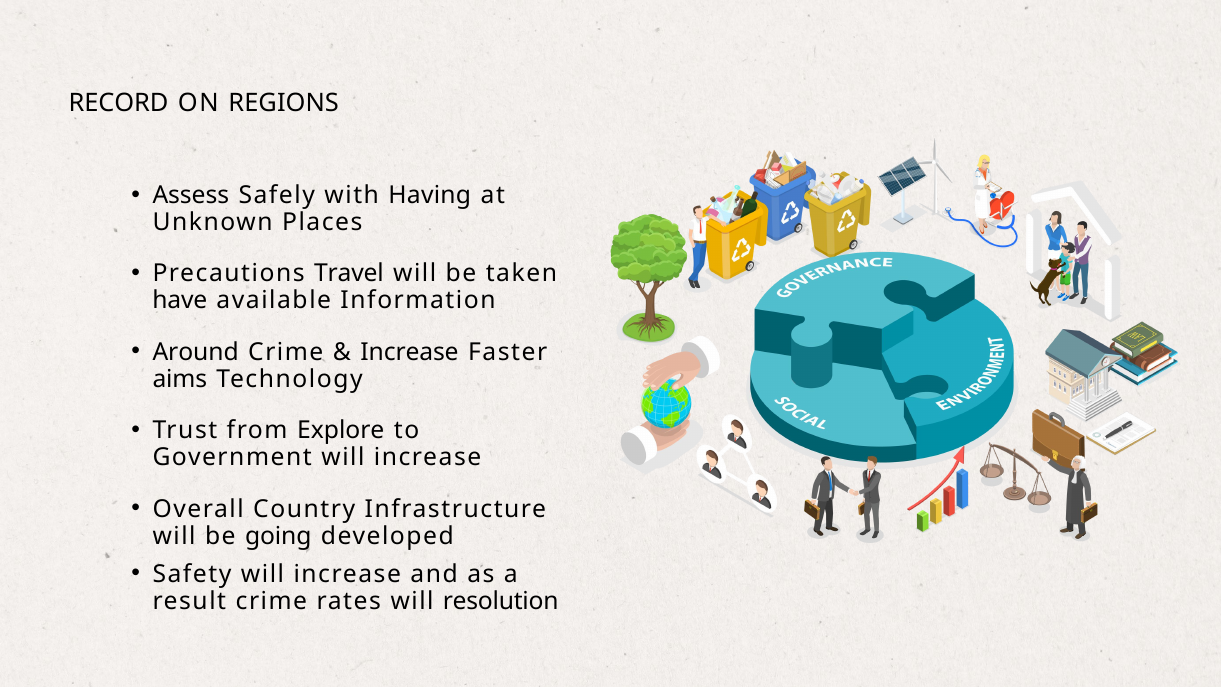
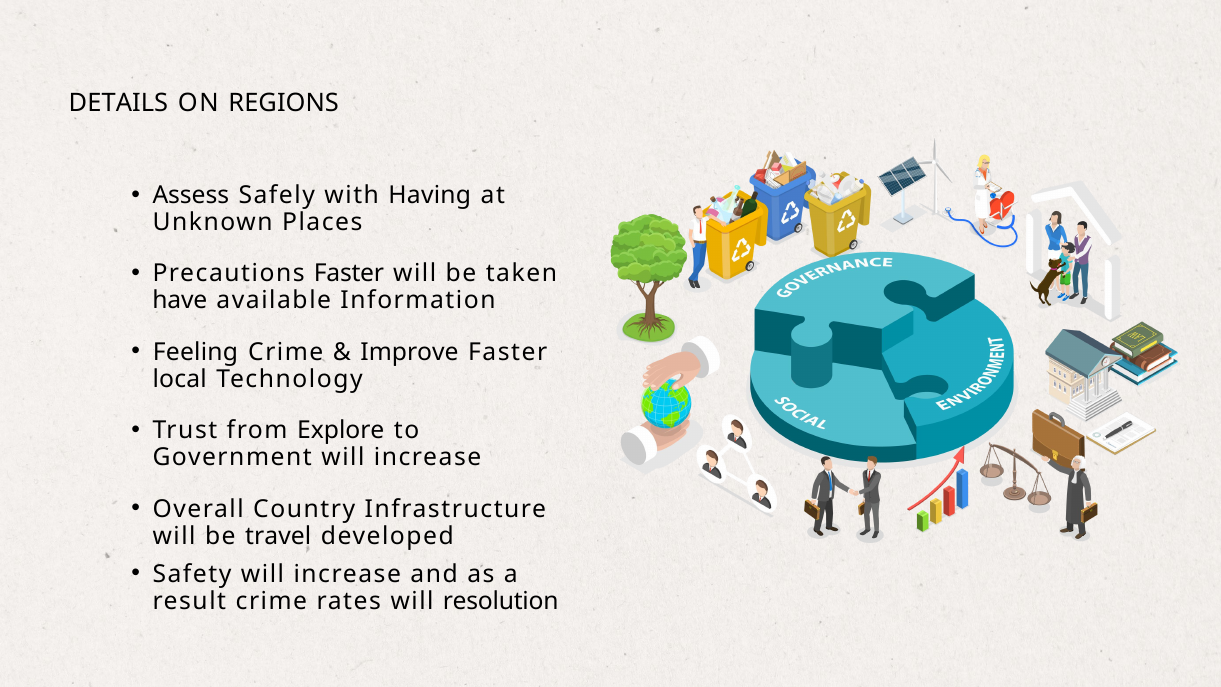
RECORD: RECORD -> DETAILS (118, 103)
Precautions Travel: Travel -> Faster (349, 274)
Around: Around -> Feeling (195, 352)
Increase: Increase -> Improve (410, 352)
aims: aims -> local (180, 379)
going: going -> travel (278, 536)
